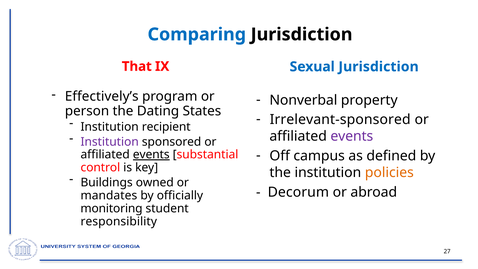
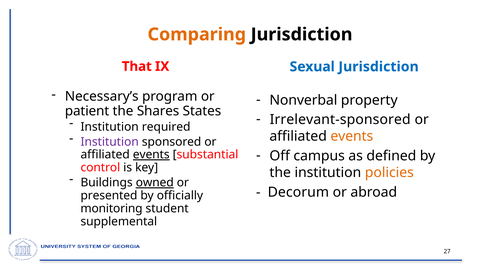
Comparing colour: blue -> orange (197, 34)
Effectively’s: Effectively’s -> Necessary’s (102, 96)
person: person -> patient (87, 111)
Dating: Dating -> Shares (158, 111)
recipient: recipient -> required (166, 127)
events colour: purple -> orange (352, 136)
owned underline: none -> present (155, 183)
mandates: mandates -> presented (109, 195)
responsibility: responsibility -> supplemental (119, 221)
